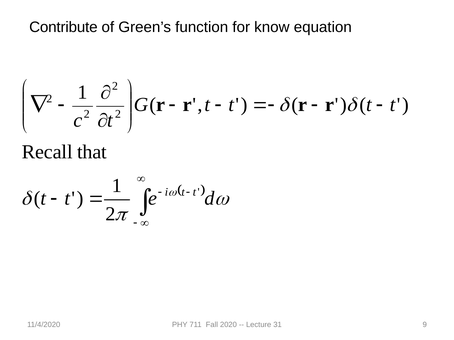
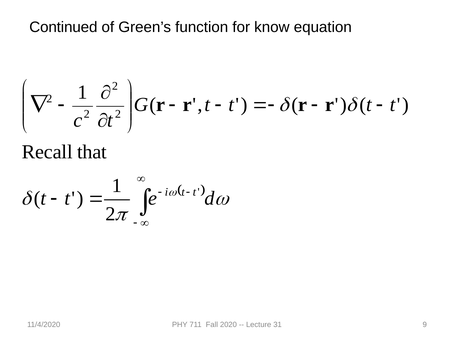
Contribute: Contribute -> Continued (63, 27)
